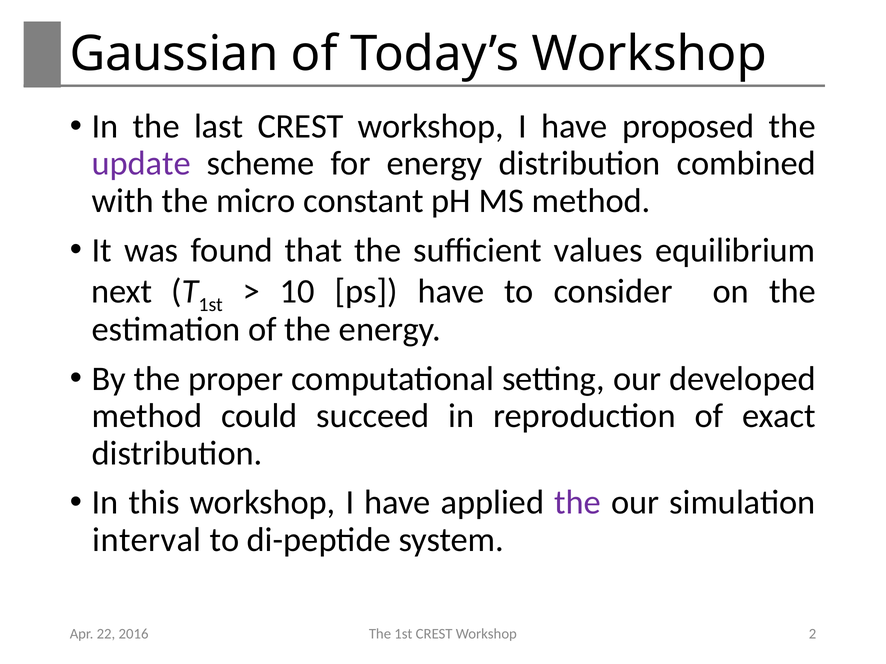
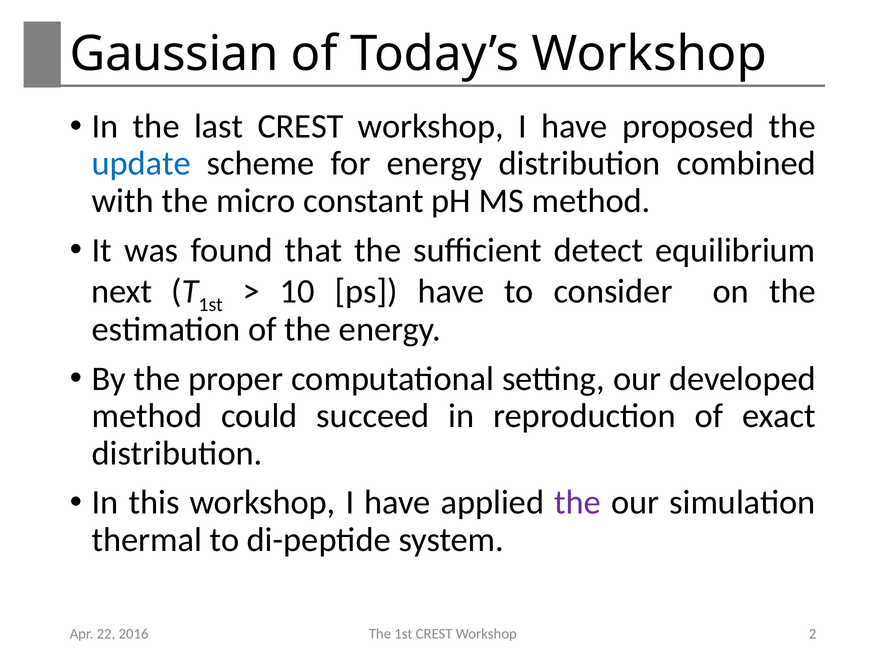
update colour: purple -> blue (141, 164)
values: values -> detect (598, 250)
interval: interval -> thermal (147, 540)
